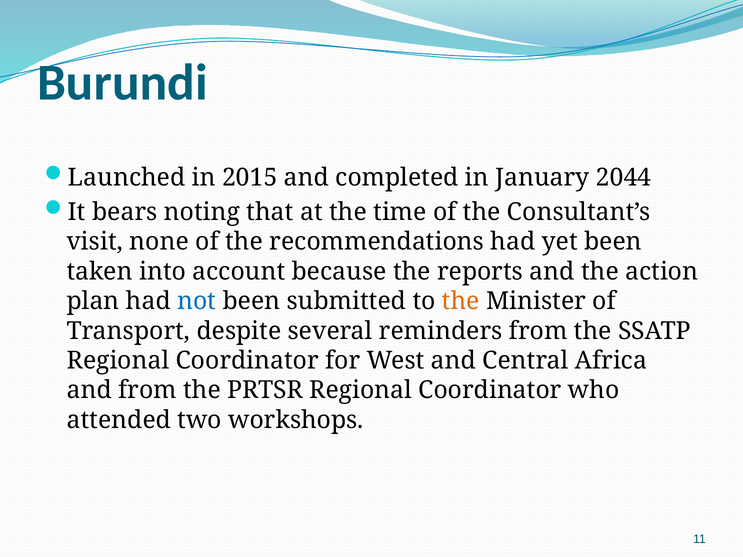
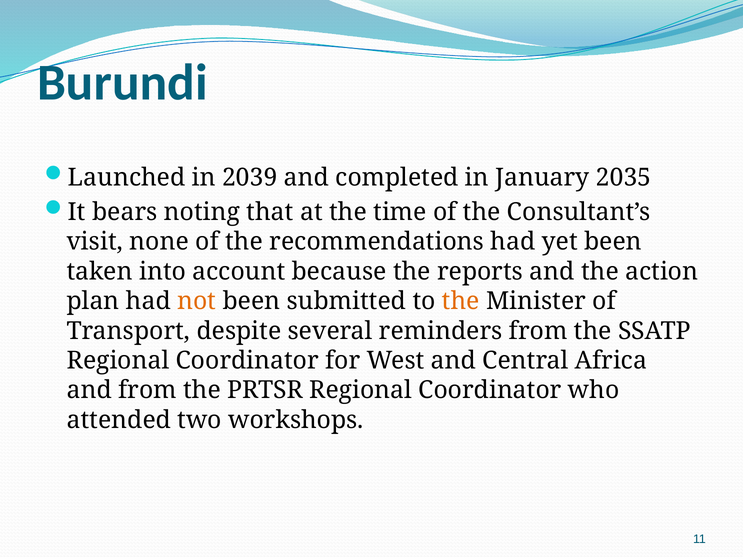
2015: 2015 -> 2039 (250, 178)
2044: 2044 -> 2035 (624, 178)
not colour: blue -> orange (197, 301)
